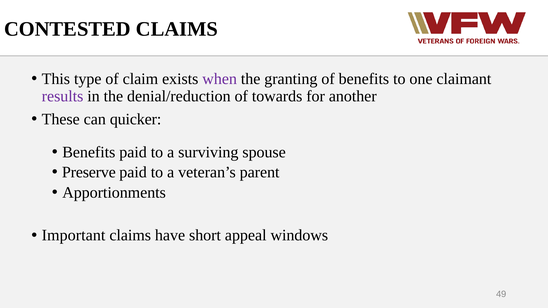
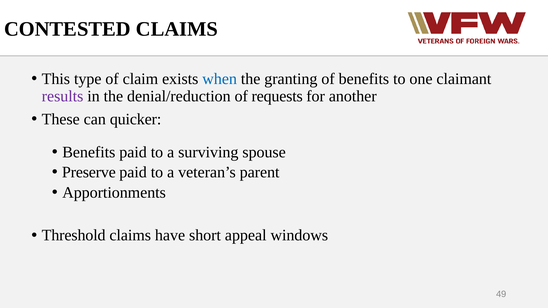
when colour: purple -> blue (220, 79)
towards: towards -> requests (277, 96)
Important: Important -> Threshold (74, 236)
